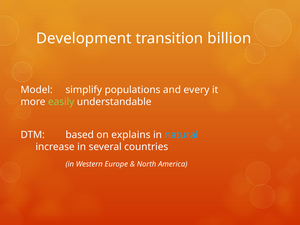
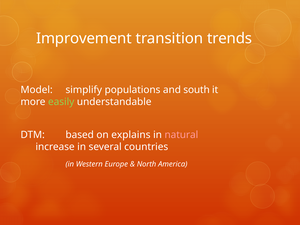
Development: Development -> Improvement (84, 38)
billion: billion -> trends (230, 38)
every: every -> south (197, 90)
natural colour: light blue -> pink (181, 135)
